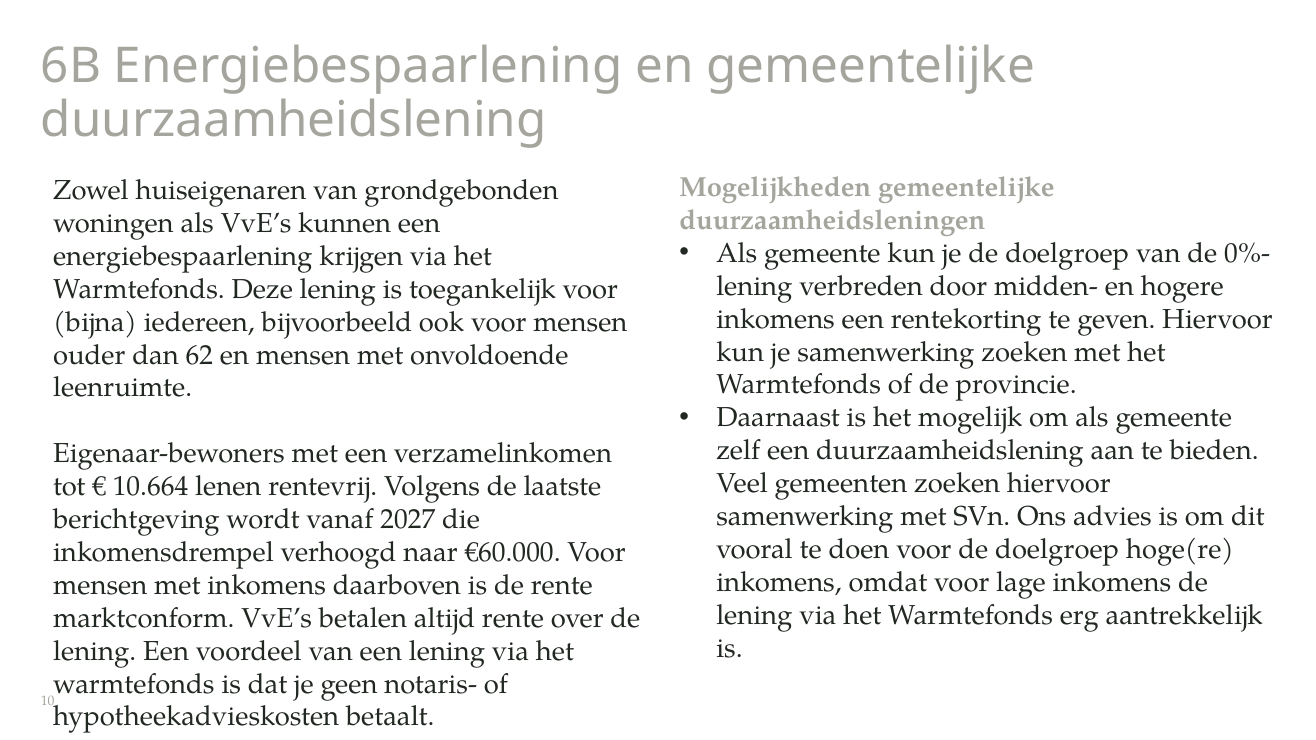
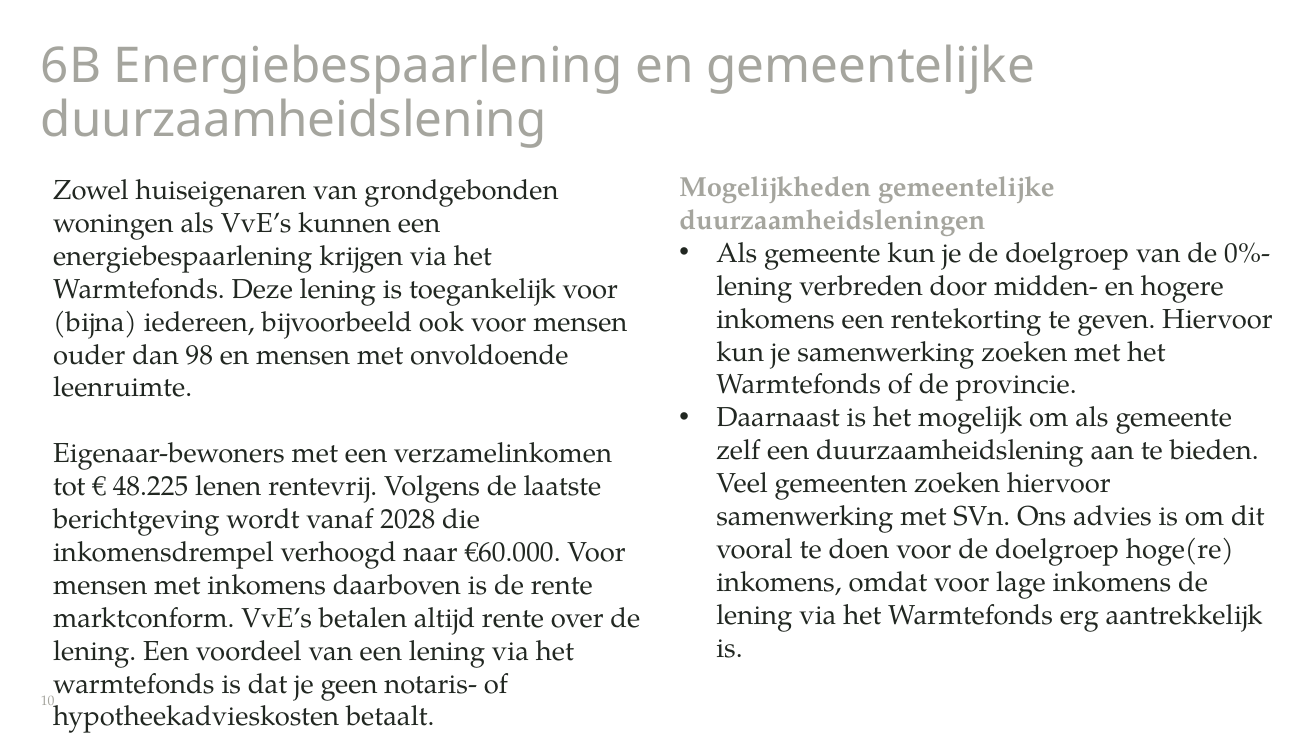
62: 62 -> 98 (199, 355)
10.664: 10.664 -> 48.225 (151, 487)
2027: 2027 -> 2028 (408, 520)
